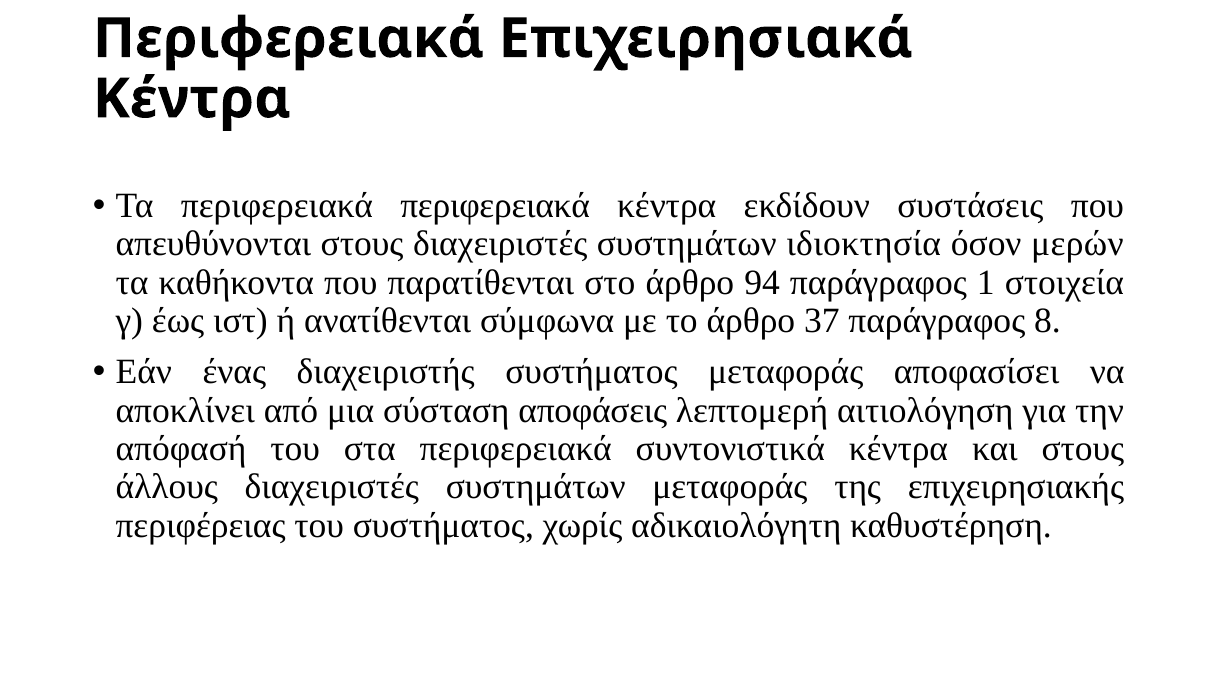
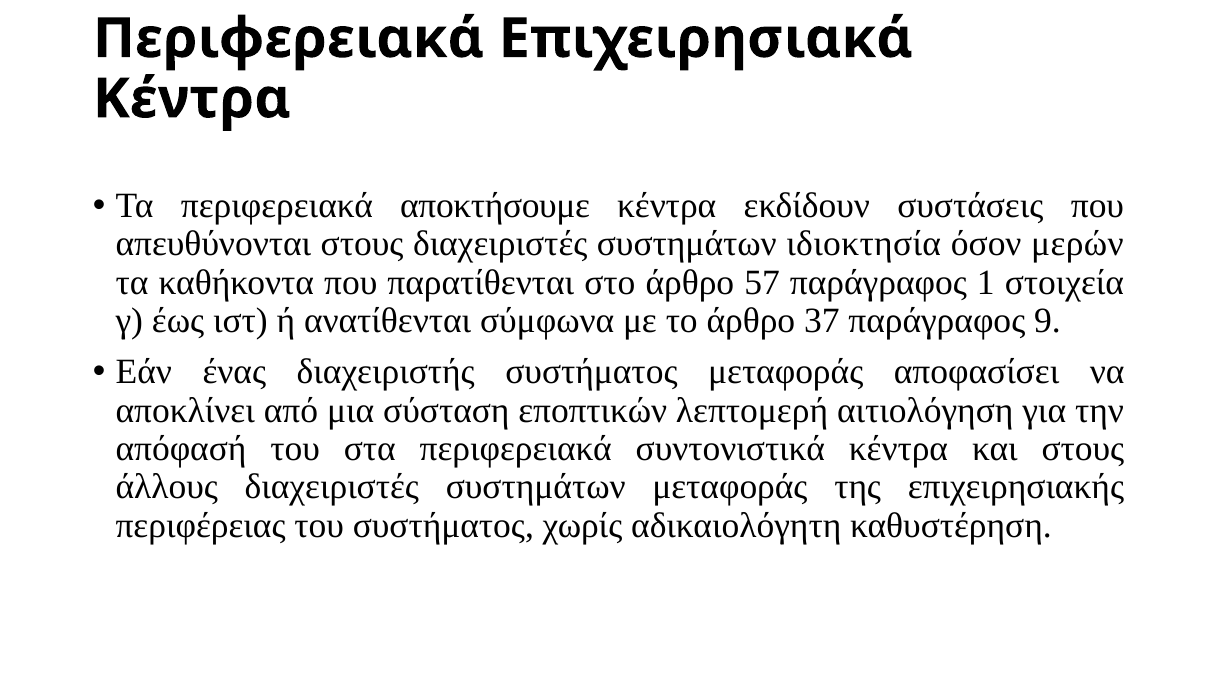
περιφερειακά περιφερειακά: περιφερειακά -> αποκτήσουμε (495, 206)
94: 94 -> 57 (762, 283)
8: 8 -> 9 (1047, 321)
αποφάσεις: αποφάσεις -> εποπτικών (593, 410)
